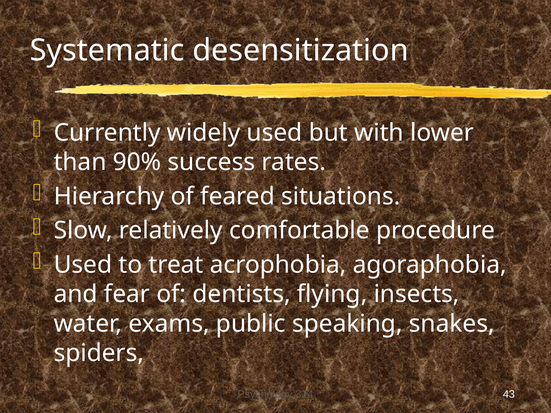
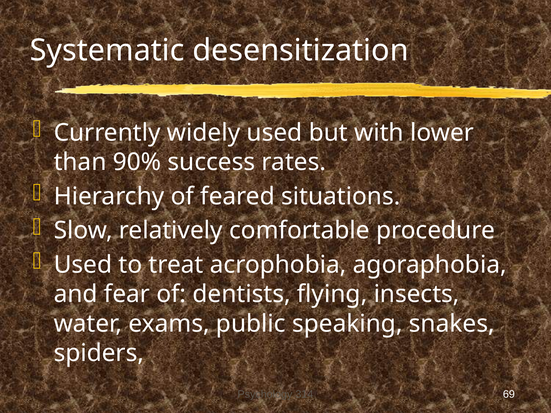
43: 43 -> 69 (509, 394)
